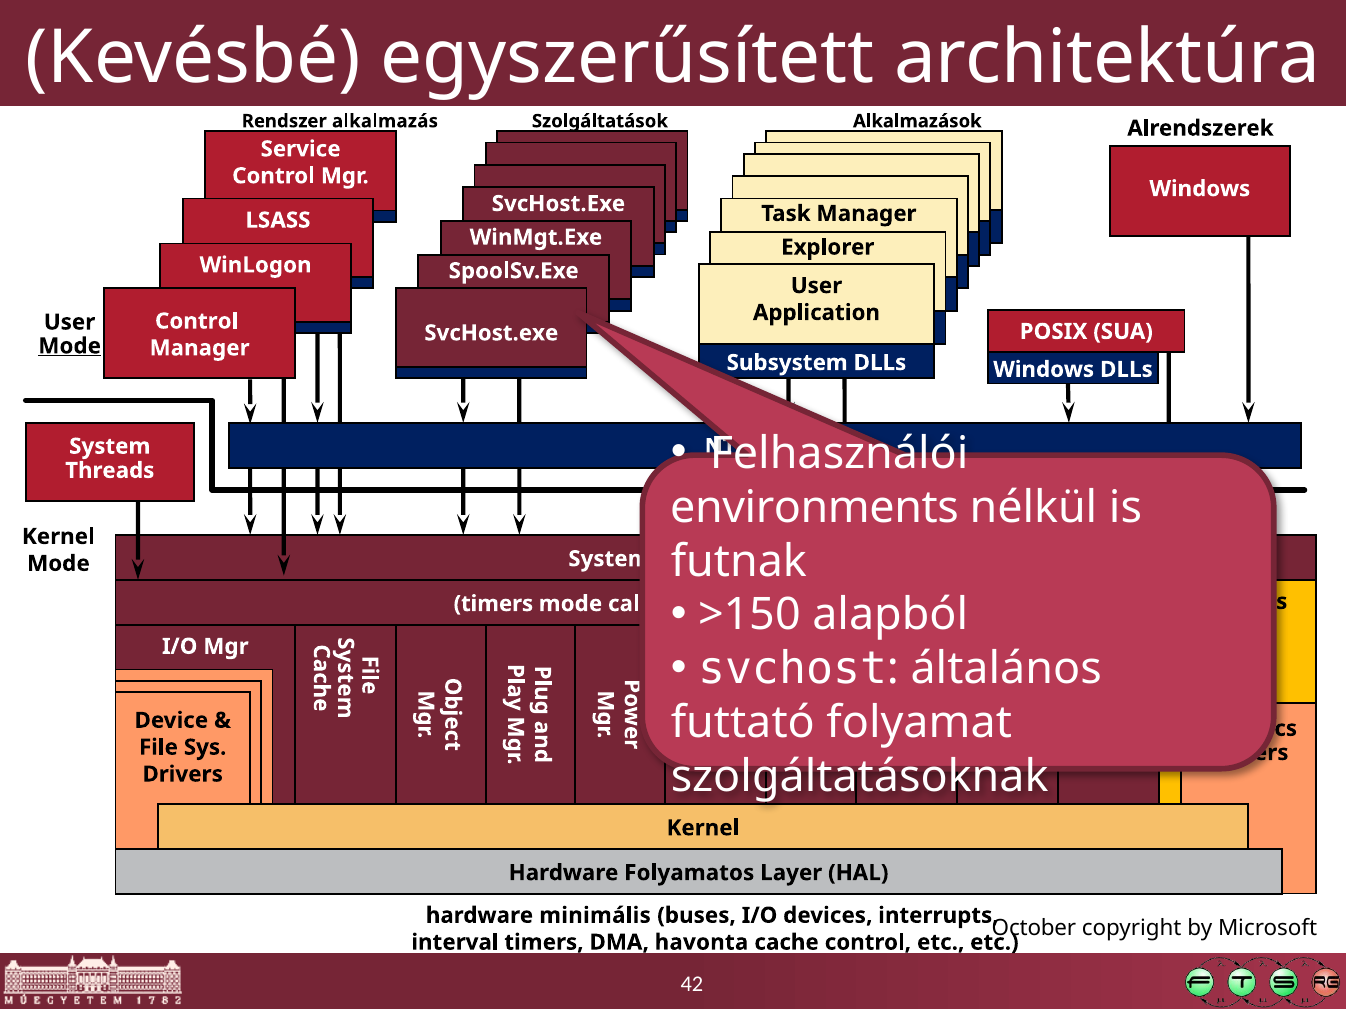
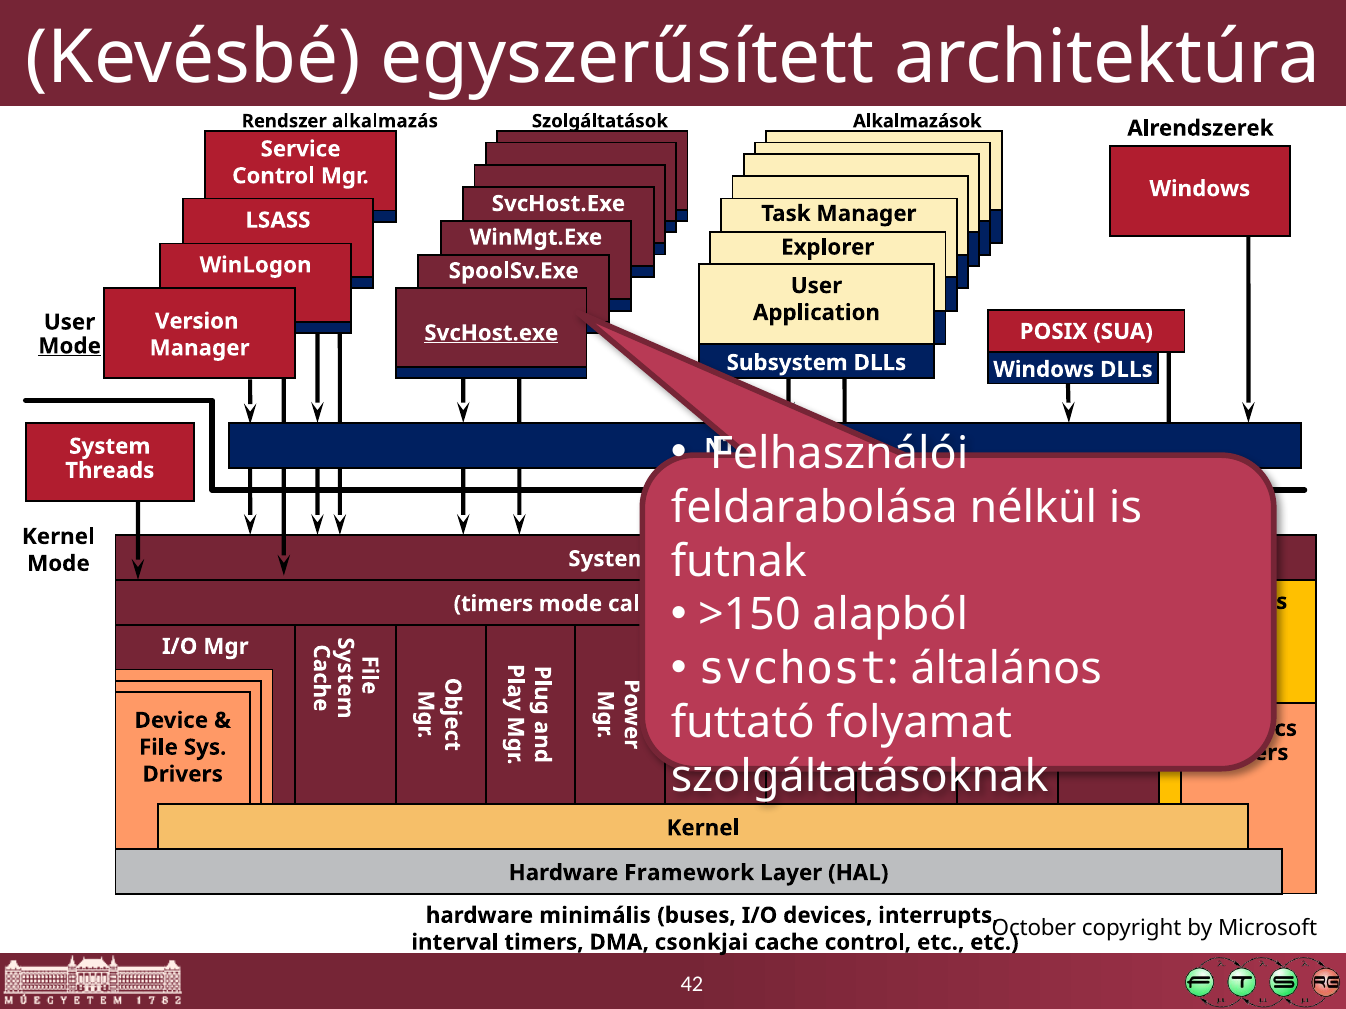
Control: Control -> Version (197, 321)
SvcHost.exe underline: none -> present (491, 333)
environments: environments -> feldarabolása (814, 508)
Folyamatos: Folyamatos -> Framework (689, 873)
havonta: havonta -> csonkjai (701, 943)
